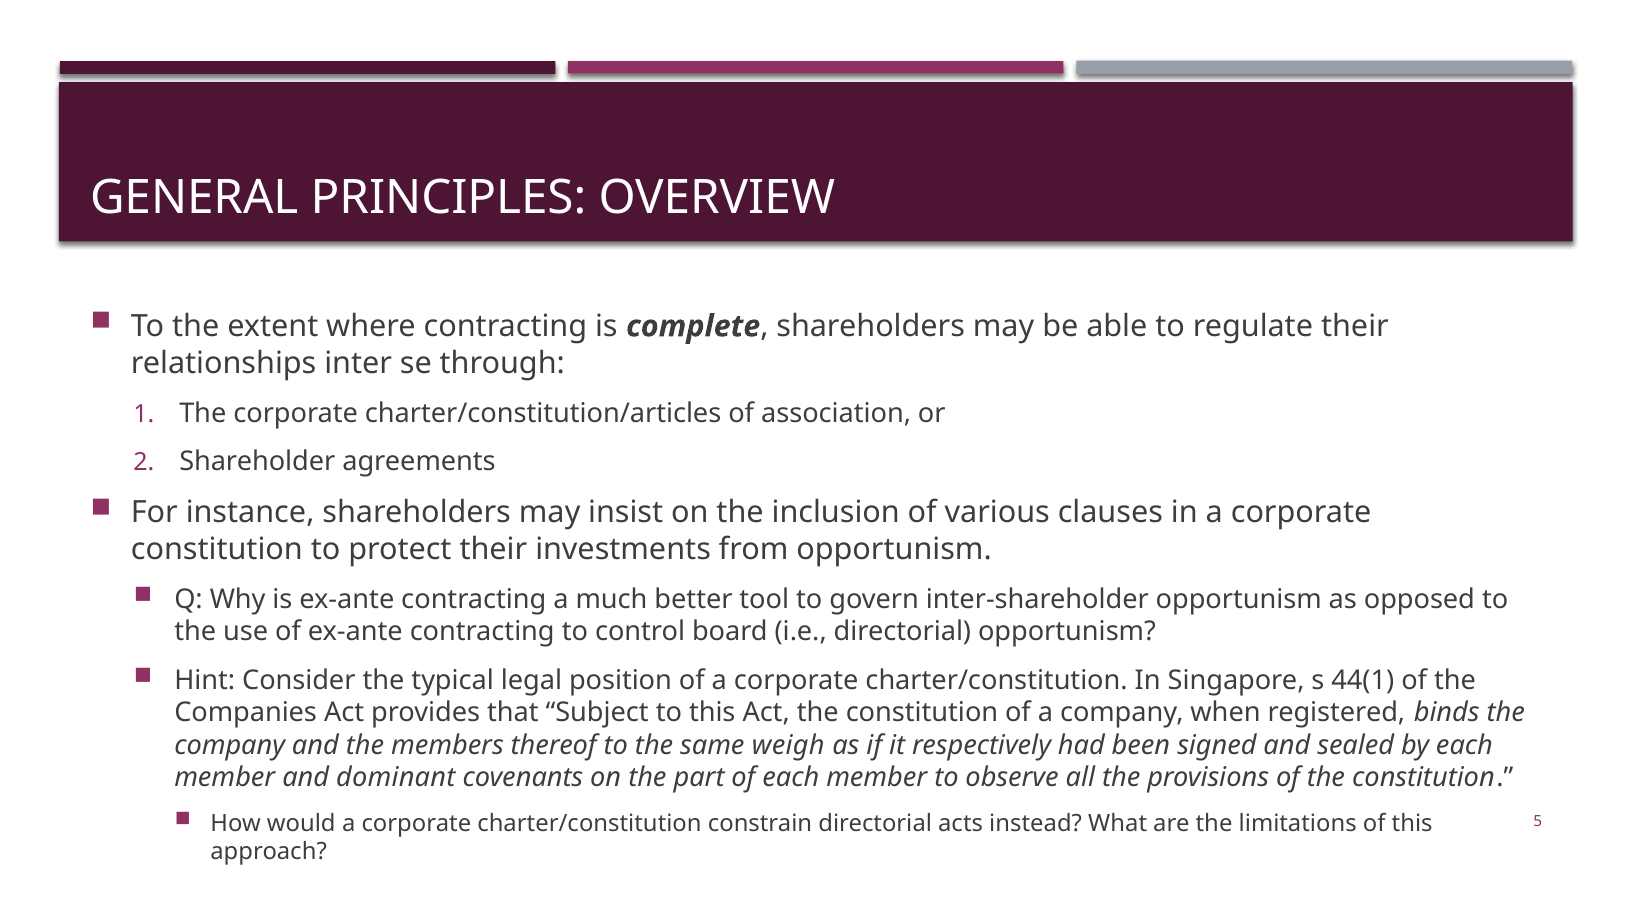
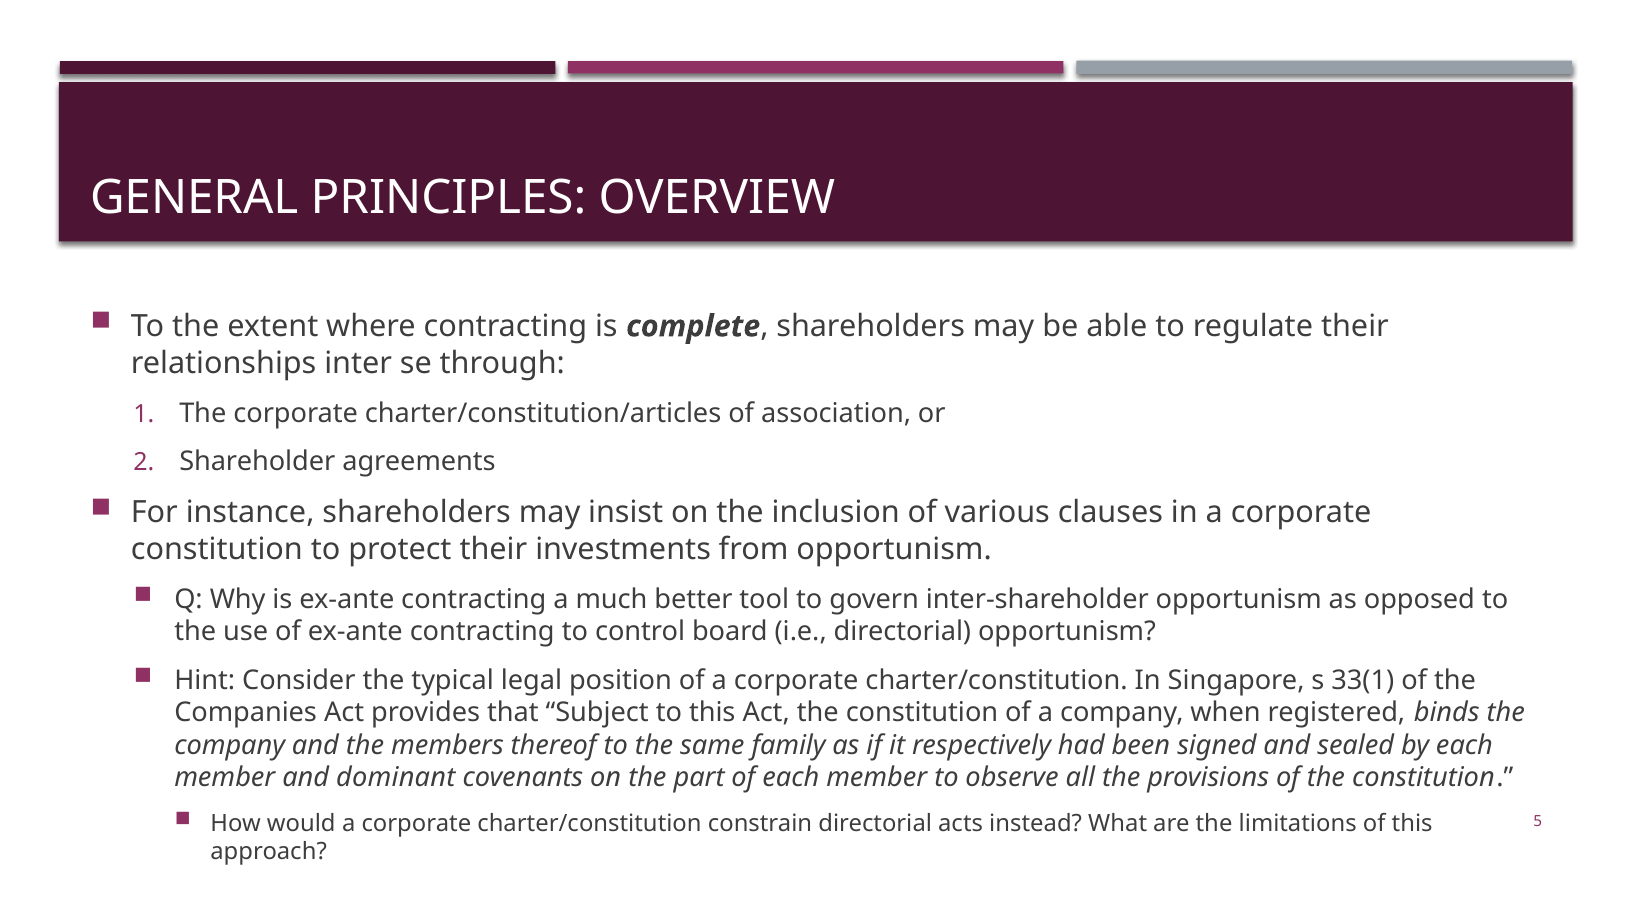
44(1: 44(1 -> 33(1 (1363, 680)
weigh: weigh -> family (789, 745)
